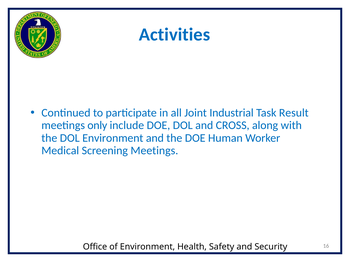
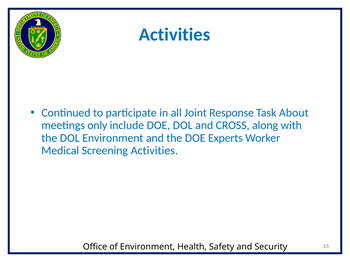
Industrial: Industrial -> Response (232, 113)
Result: Result -> About (294, 113)
Human: Human -> Experts (225, 138)
Screening Meetings: Meetings -> Activities (154, 151)
